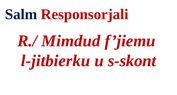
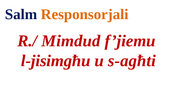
Responsorjali colour: red -> orange (85, 14)
l-jitbierku: l-jitbierku -> l-jisimgħu (56, 61)
s-skont: s-skont -> s-agħti (132, 61)
